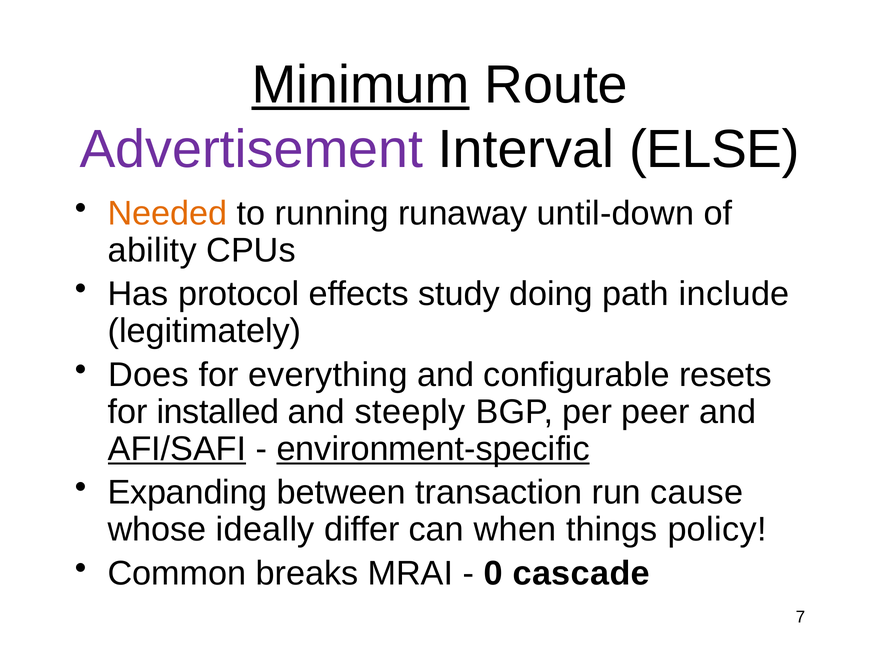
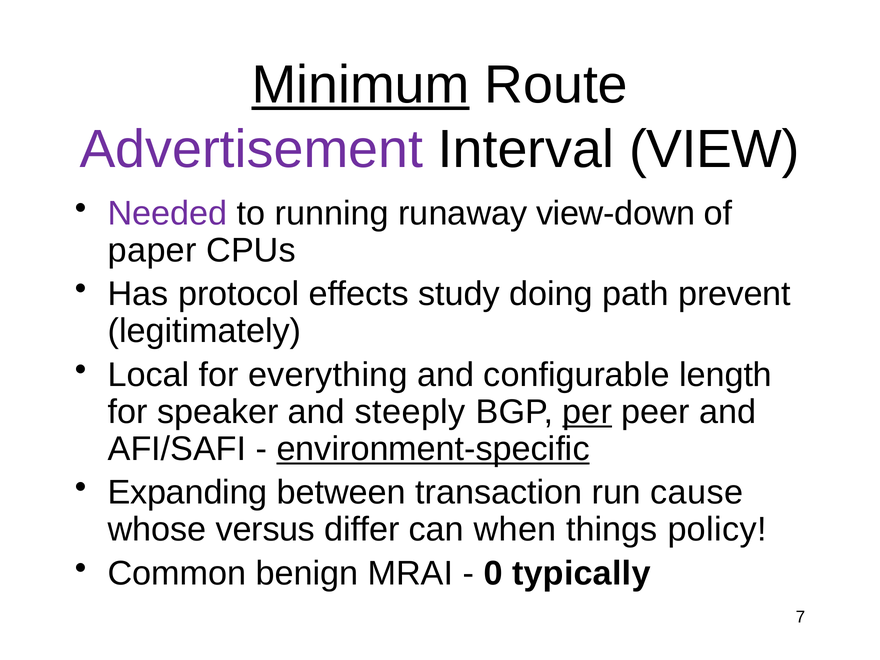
ELSE: ELSE -> VIEW (714, 150)
Needed colour: orange -> purple (168, 213)
until-down: until-down -> view-down (616, 213)
ability: ability -> paper (152, 250)
include: include -> prevent (735, 294)
Does: Does -> Local (149, 375)
resets: resets -> length (726, 375)
installed: installed -> speaker (218, 412)
per underline: none -> present (587, 412)
AFI/SAFI underline: present -> none (177, 449)
ideally: ideally -> versus (266, 530)
breaks: breaks -> benign (307, 573)
cascade: cascade -> typically (581, 573)
